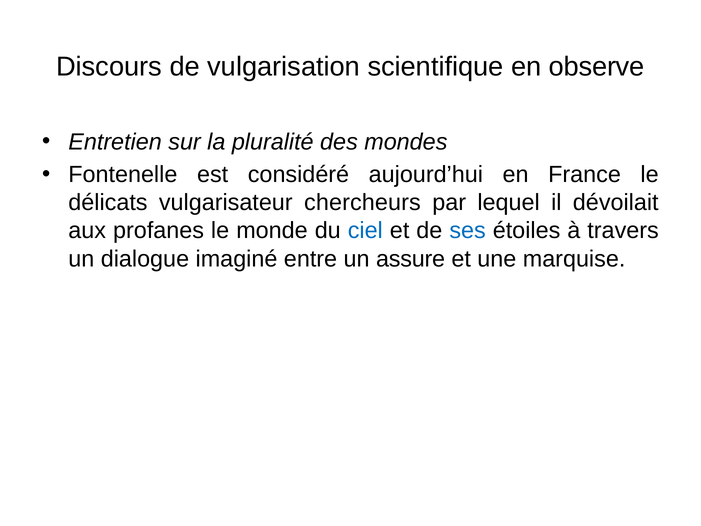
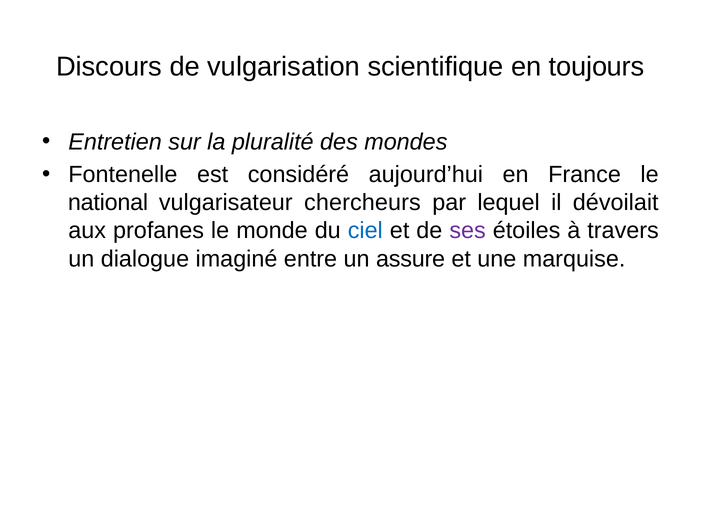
observe: observe -> toujours (597, 67)
délicats: délicats -> national (108, 203)
ses colour: blue -> purple (468, 231)
